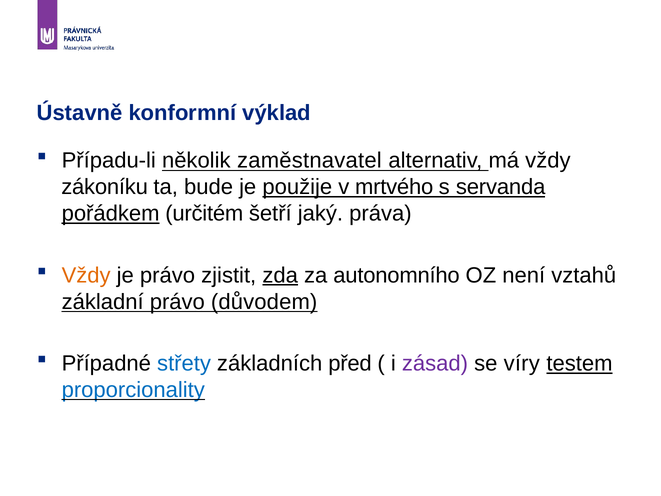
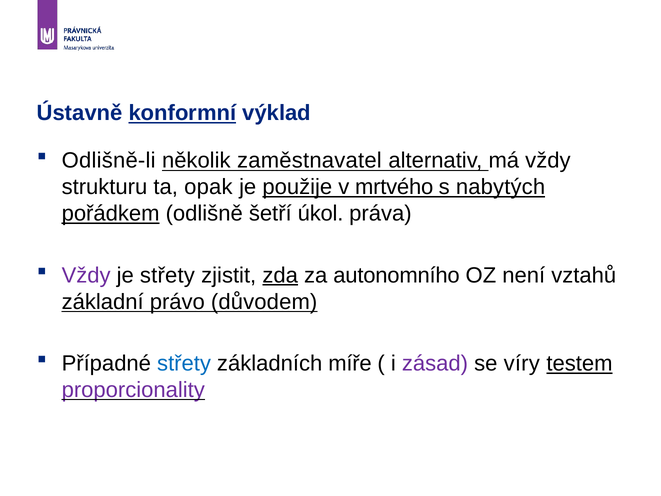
konformní underline: none -> present (182, 113)
Případu-li: Případu-li -> Odlišně-li (109, 161)
zákoníku: zákoníku -> strukturu (104, 187)
bude: bude -> opak (208, 187)
servanda: servanda -> nabytých (501, 187)
určitém: určitém -> odlišně (204, 214)
jaký: jaký -> úkol (321, 214)
Vždy colour: orange -> purple (86, 275)
je právo: právo -> střety (167, 275)
před: před -> míře (350, 363)
proporcionality colour: blue -> purple (133, 390)
